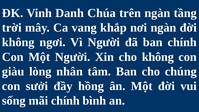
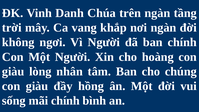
cho không: không -> hoàng (158, 57)
sưởi: sưởi -> giàu (37, 86)
